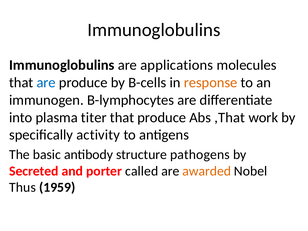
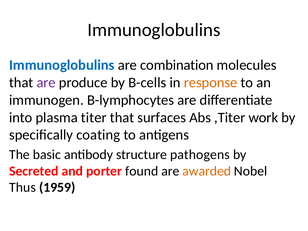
Immunoglobulins colour: black -> blue (62, 65)
applications: applications -> combination (177, 65)
are colour: blue -> purple (46, 83)
that produce: produce -> surfaces (162, 117)
,That: ,That -> ,Titer (230, 117)
activity: activity -> coating (98, 135)
called: called -> found (142, 171)
